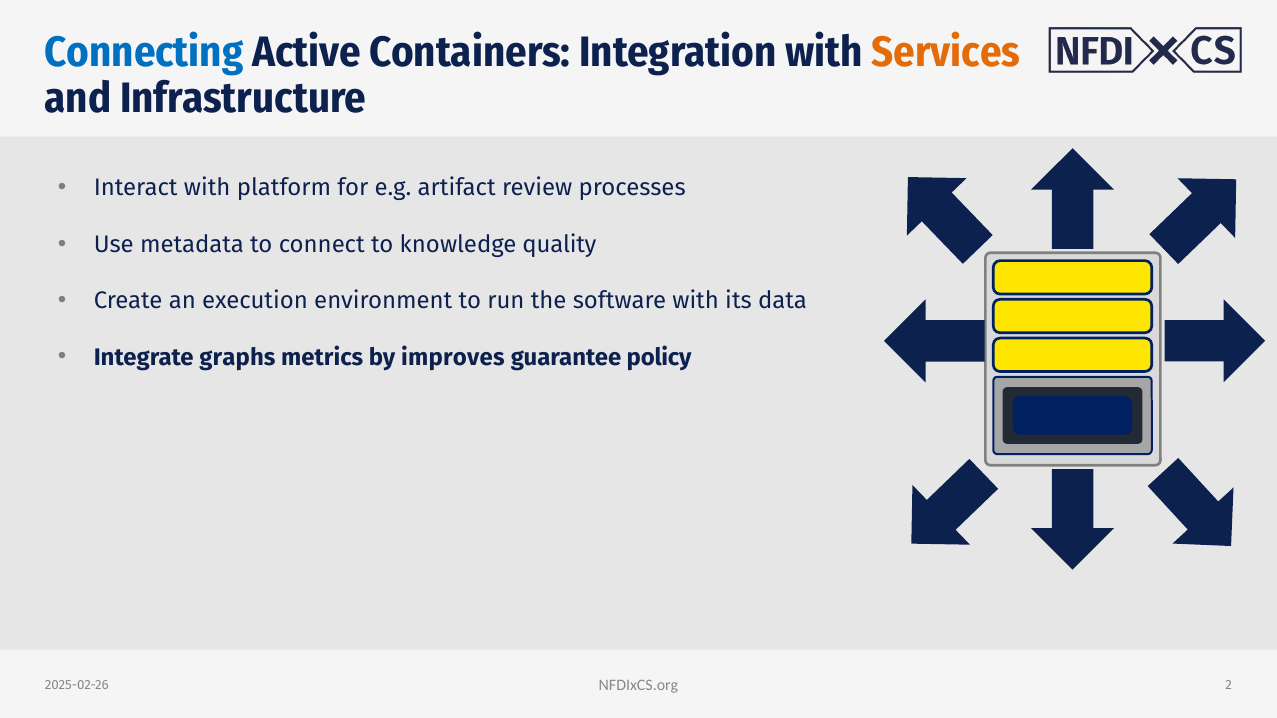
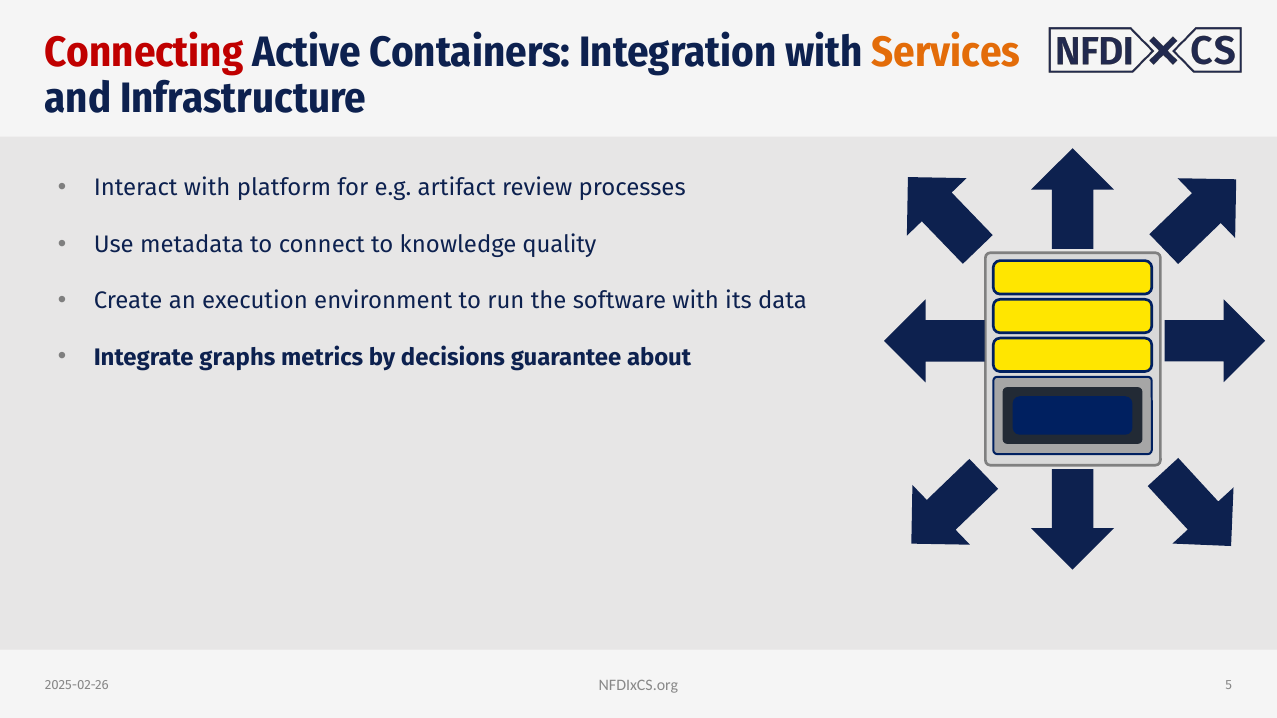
Connecting colour: blue -> red (144, 53)
improves: improves -> decisions (453, 357)
policy: policy -> about (659, 357)
2: 2 -> 5 (1229, 686)
